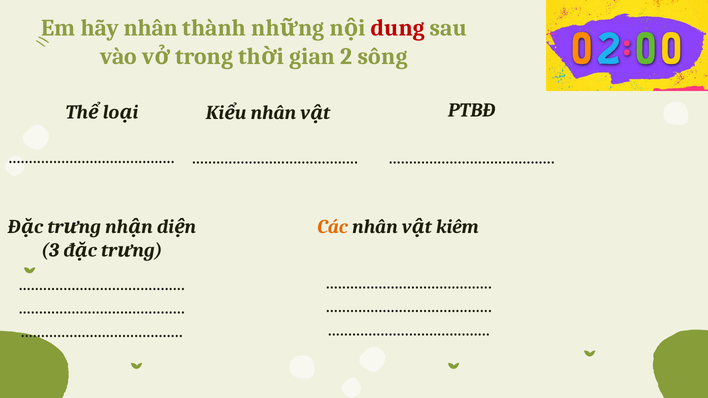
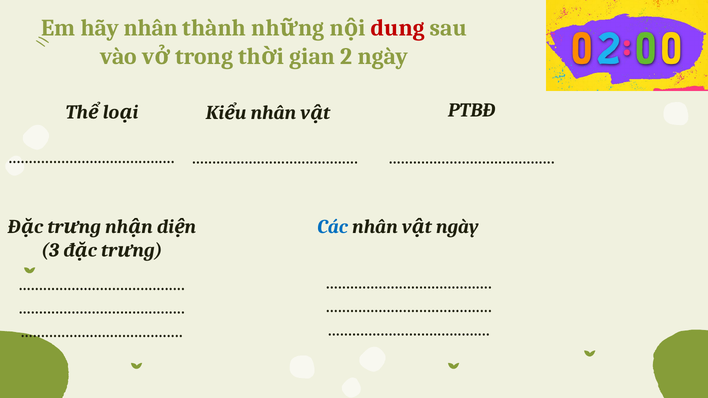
2 sống: sống -> ngày (383, 56)
Các colour: orange -> blue (333, 227)
kiếm: kiếm -> ngày (457, 227)
